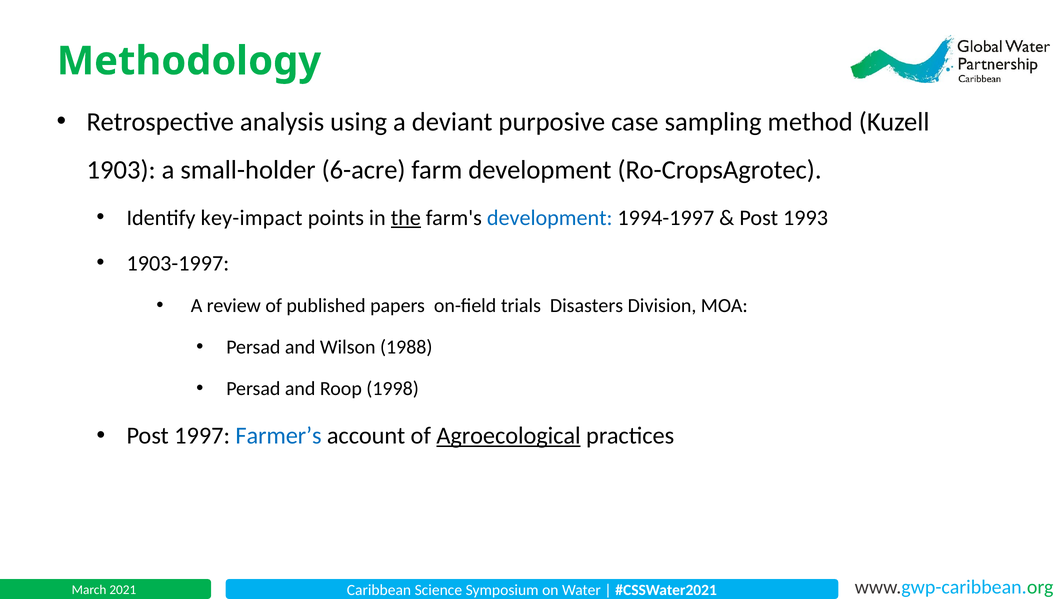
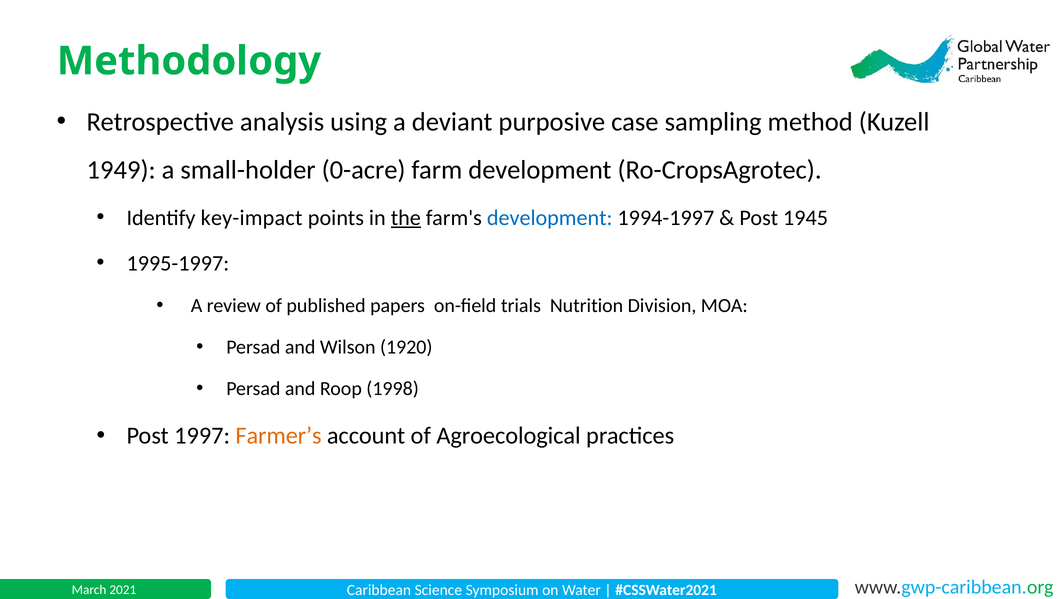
1903: 1903 -> 1949 (121, 170)
6-acre: 6-acre -> 0-acre (364, 170)
1993: 1993 -> 1945 (805, 218)
1903-1997: 1903-1997 -> 1995-1997 (178, 263)
Disasters: Disasters -> Nutrition (587, 306)
1988: 1988 -> 1920 (406, 347)
Farmer’s colour: blue -> orange (279, 435)
Agroecological underline: present -> none (509, 435)
